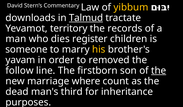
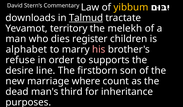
records: records -> melekh (125, 28)
someone: someone -> alphabet (26, 50)
his colour: yellow -> pink (99, 50)
yavam: yavam -> refuse (20, 60)
removed: removed -> supports (109, 60)
follow: follow -> desire (20, 71)
the underline: present -> none (159, 71)
